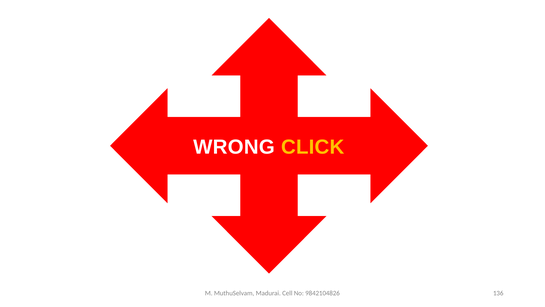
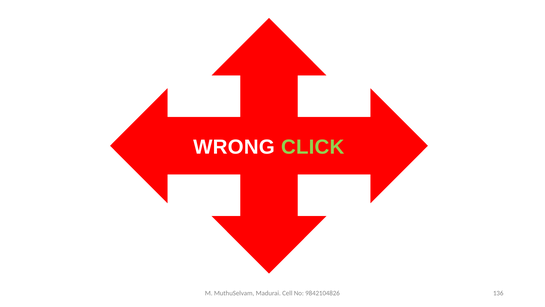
CLICK colour: yellow -> light green (313, 147)
